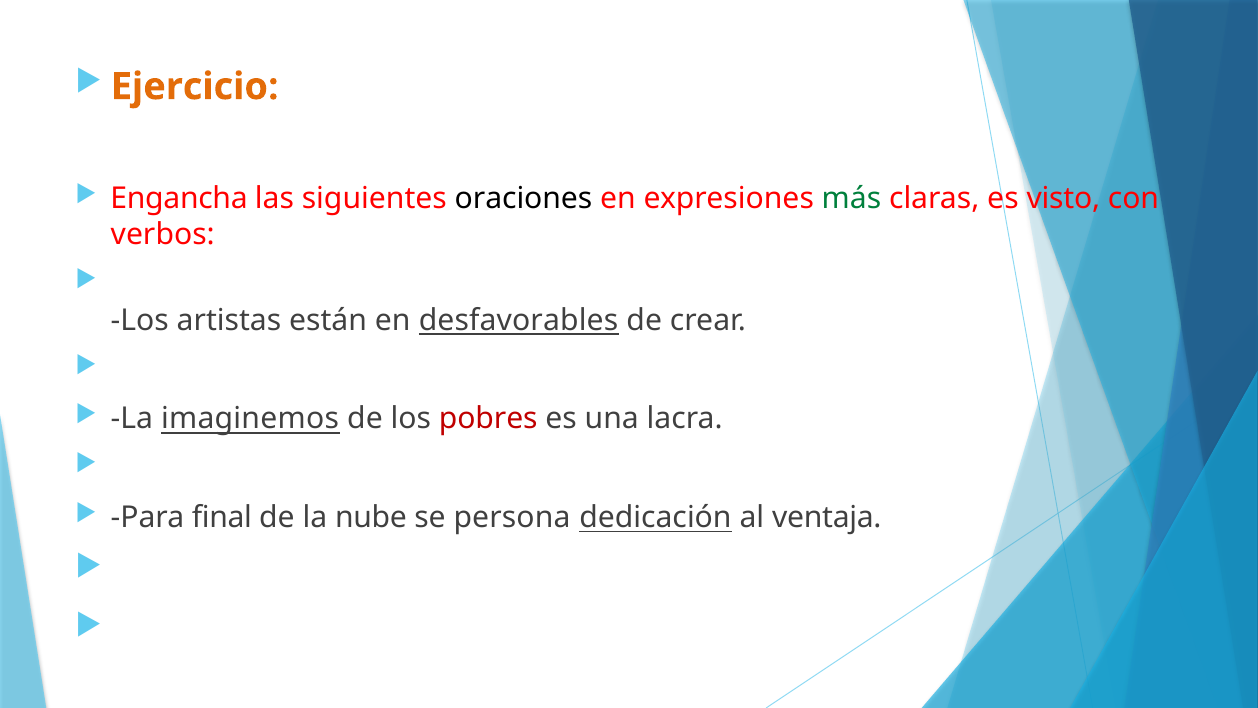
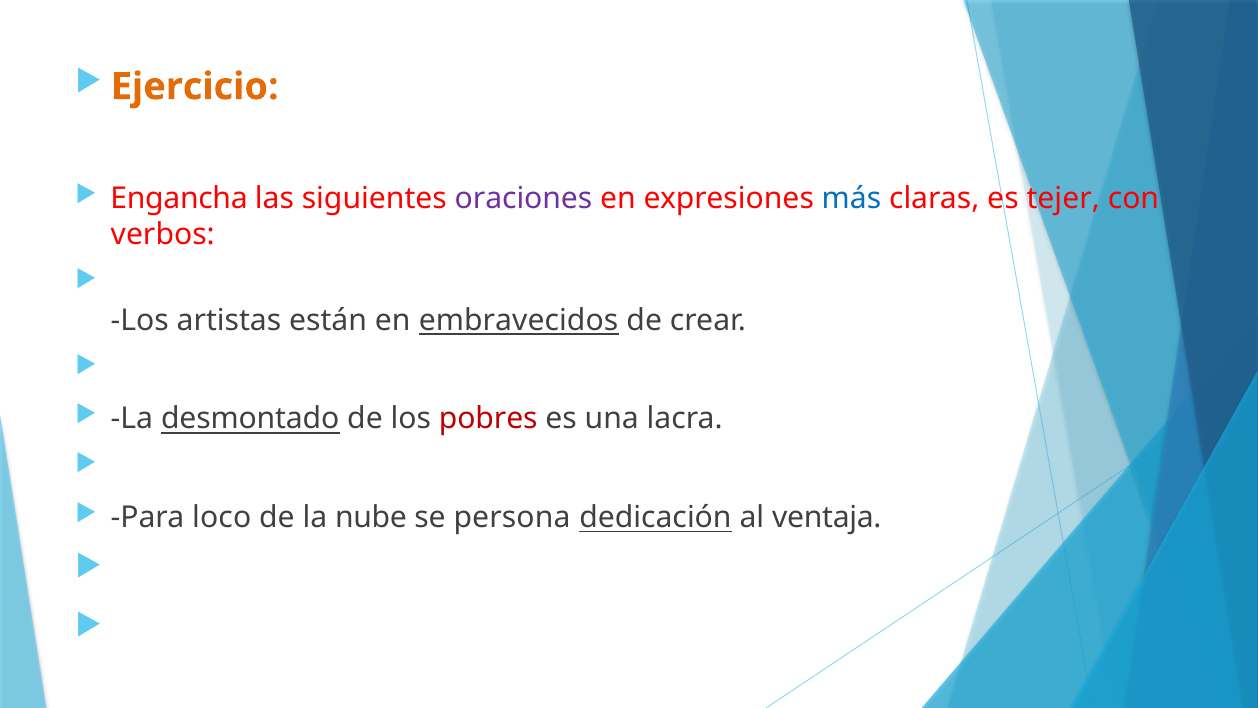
oraciones colour: black -> purple (524, 199)
más colour: green -> blue (851, 199)
visto: visto -> tejer (1063, 199)
desfavorables: desfavorables -> embravecidos (519, 320)
imaginemos: imaginemos -> desmontado (250, 419)
final: final -> loco (222, 517)
